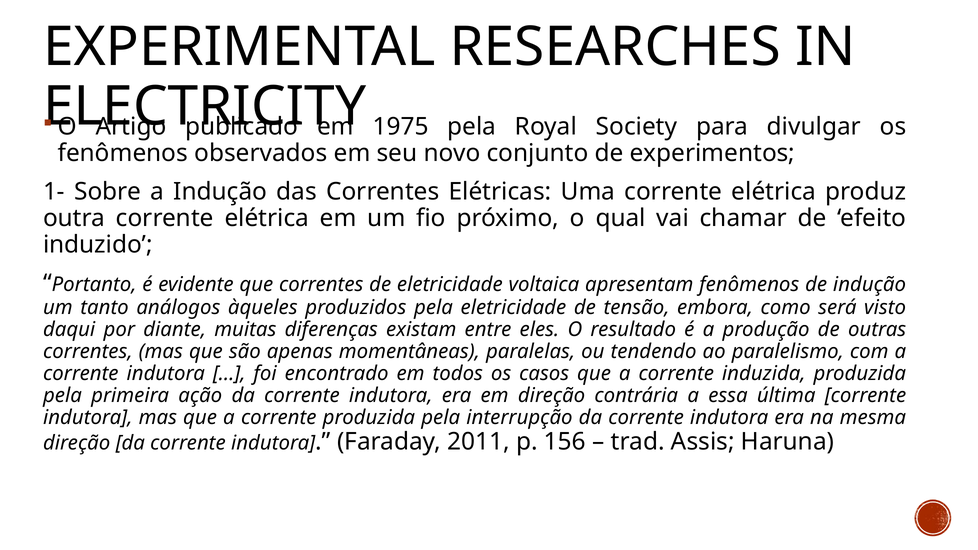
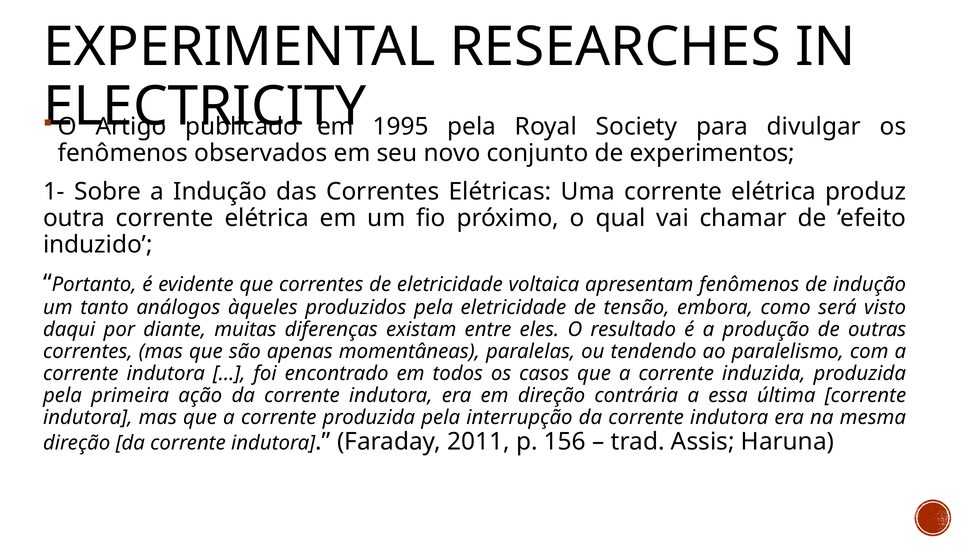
1975: 1975 -> 1995 (401, 127)
